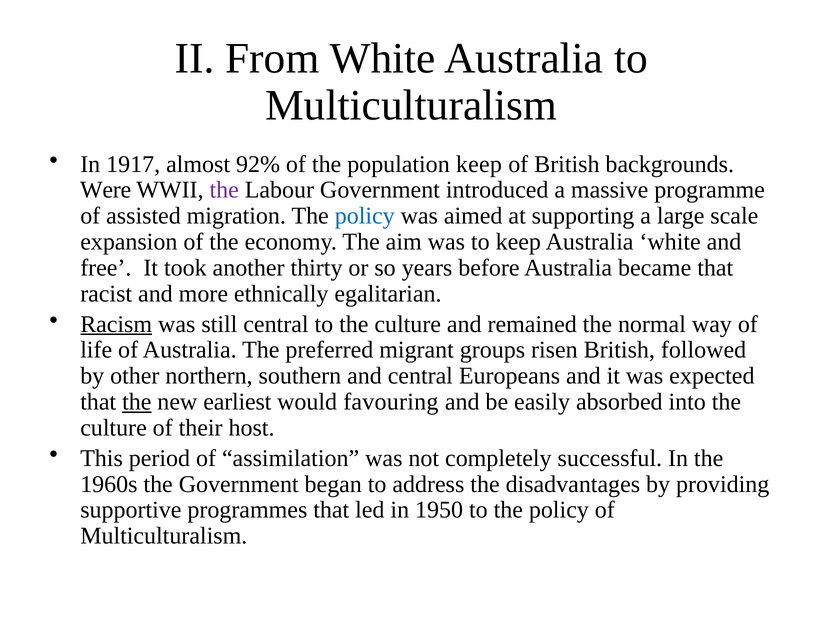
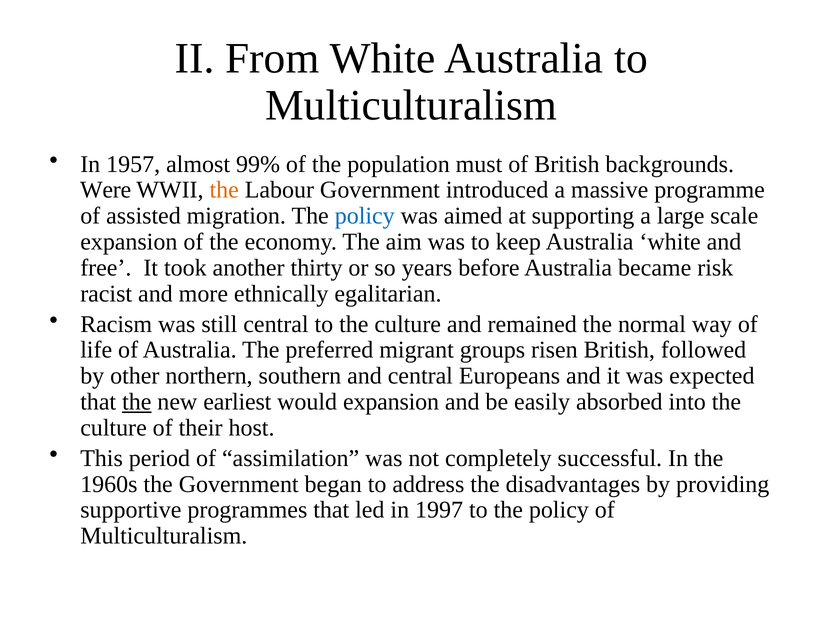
1917: 1917 -> 1957 (133, 164)
92%: 92% -> 99% (258, 164)
population keep: keep -> must (479, 164)
the colour: purple -> orange (224, 190)
became that: that -> risk (715, 268)
Racism underline: present -> none (116, 324)
would favouring: favouring -> expansion (391, 402)
1950: 1950 -> 1997 (439, 510)
